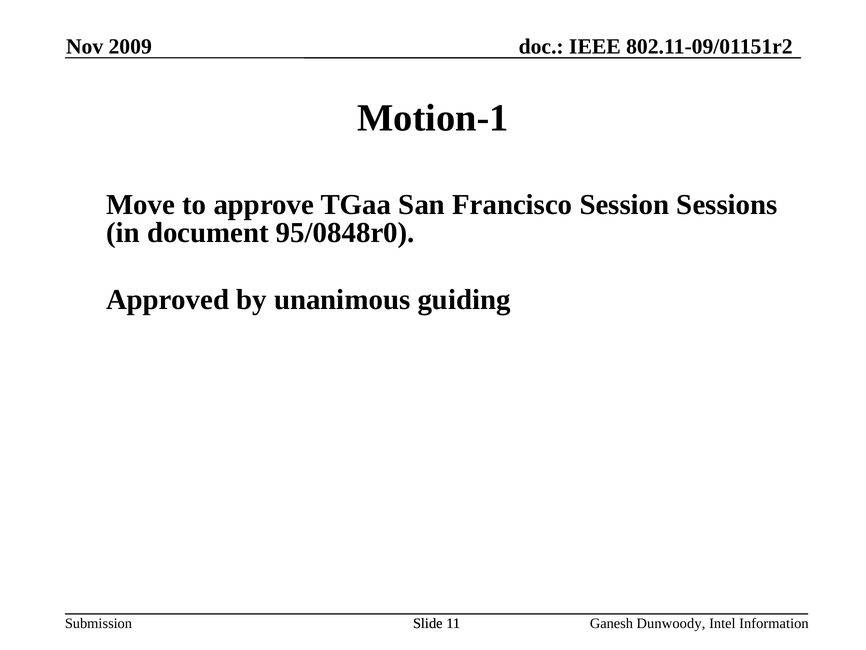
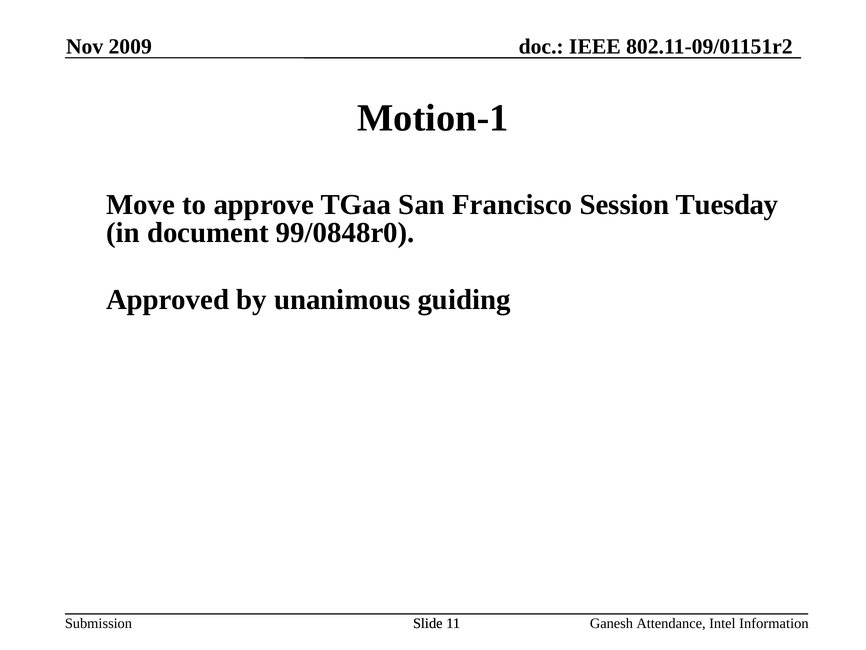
Sessions: Sessions -> Tuesday (727, 205)
95/0848r0: 95/0848r0 -> 99/0848r0 (345, 232)
Dunwoody: Dunwoody -> Attendance (671, 623)
